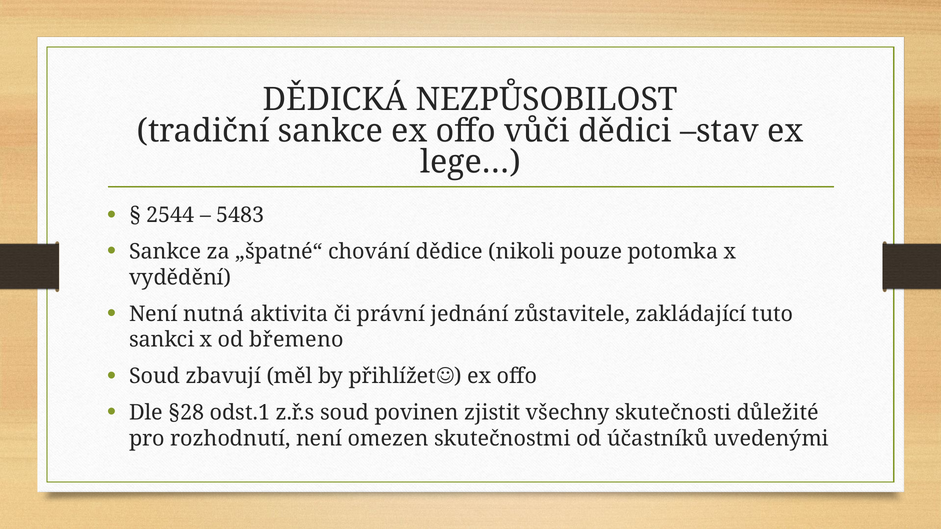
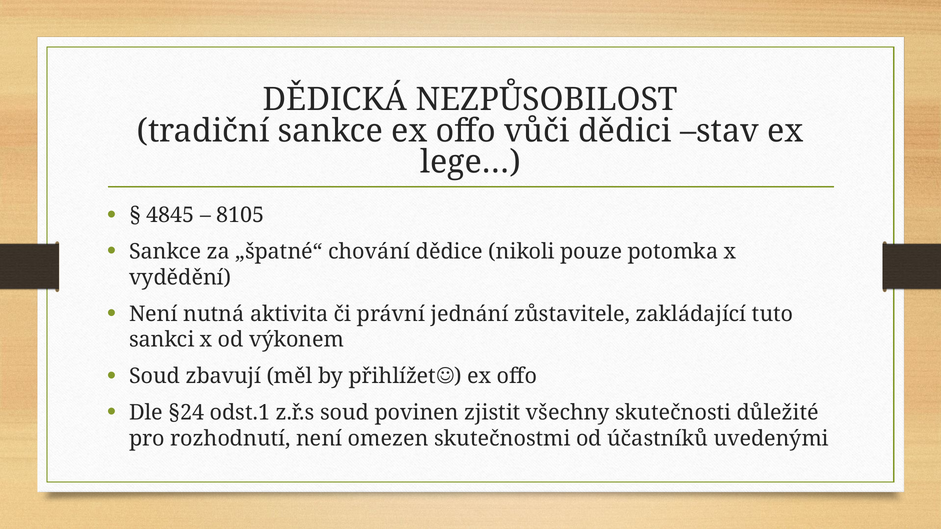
2544: 2544 -> 4845 (170, 215)
5483: 5483 -> 8105 (240, 215)
břemeno: břemeno -> výkonem (297, 340)
§28: §28 -> §24 (186, 413)
